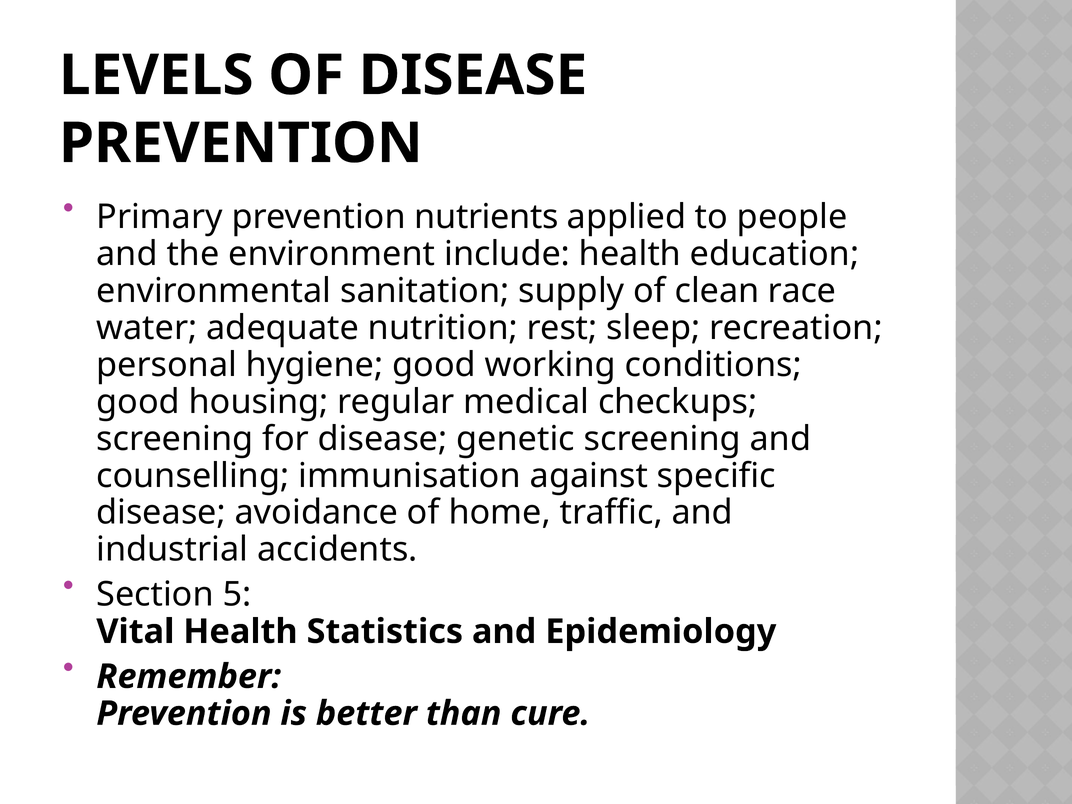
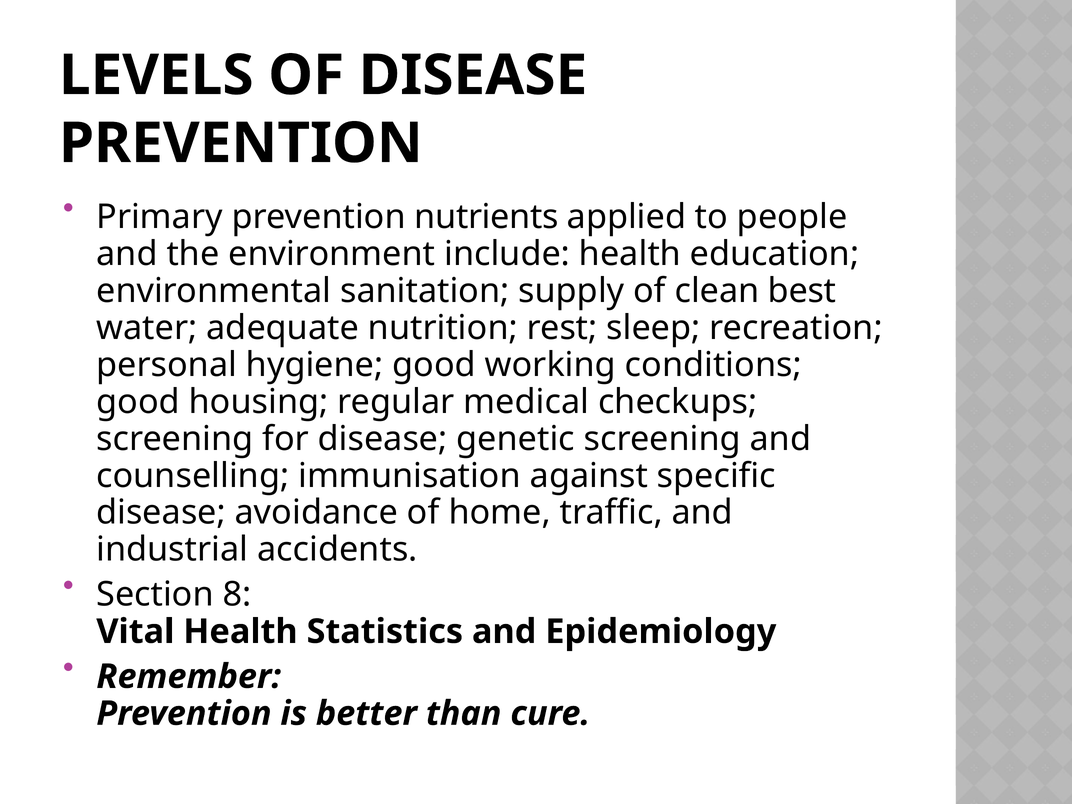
race: race -> best (802, 291)
5: 5 -> 8 (237, 595)
